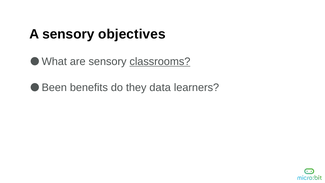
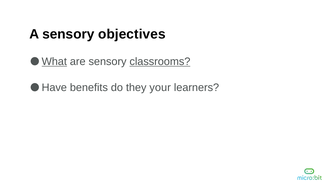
What underline: none -> present (54, 61)
Been: Been -> Have (54, 87)
data: data -> your (160, 87)
